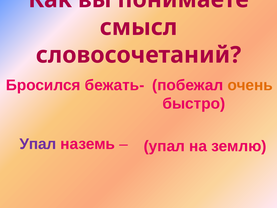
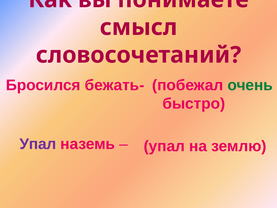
очень colour: orange -> green (250, 85)
